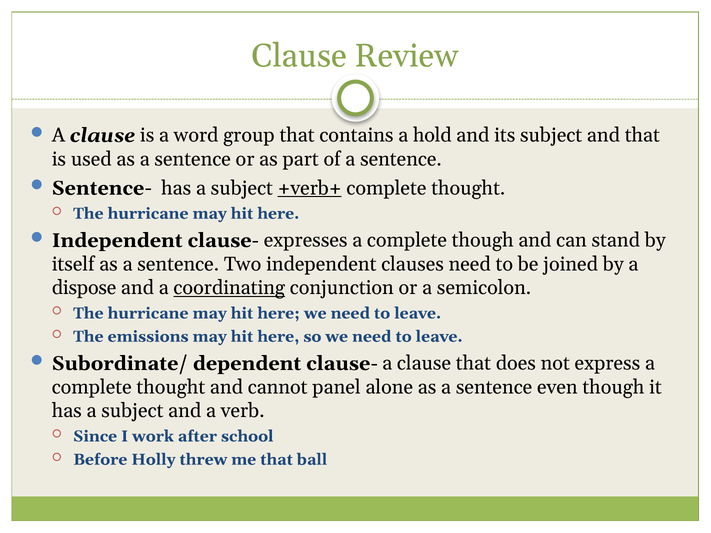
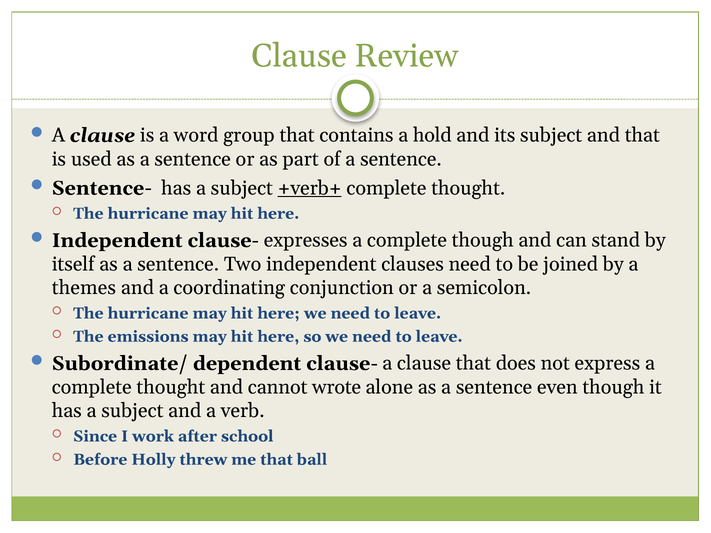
dispose: dispose -> themes (84, 288)
coordinating underline: present -> none (229, 288)
panel: panel -> wrote (337, 387)
